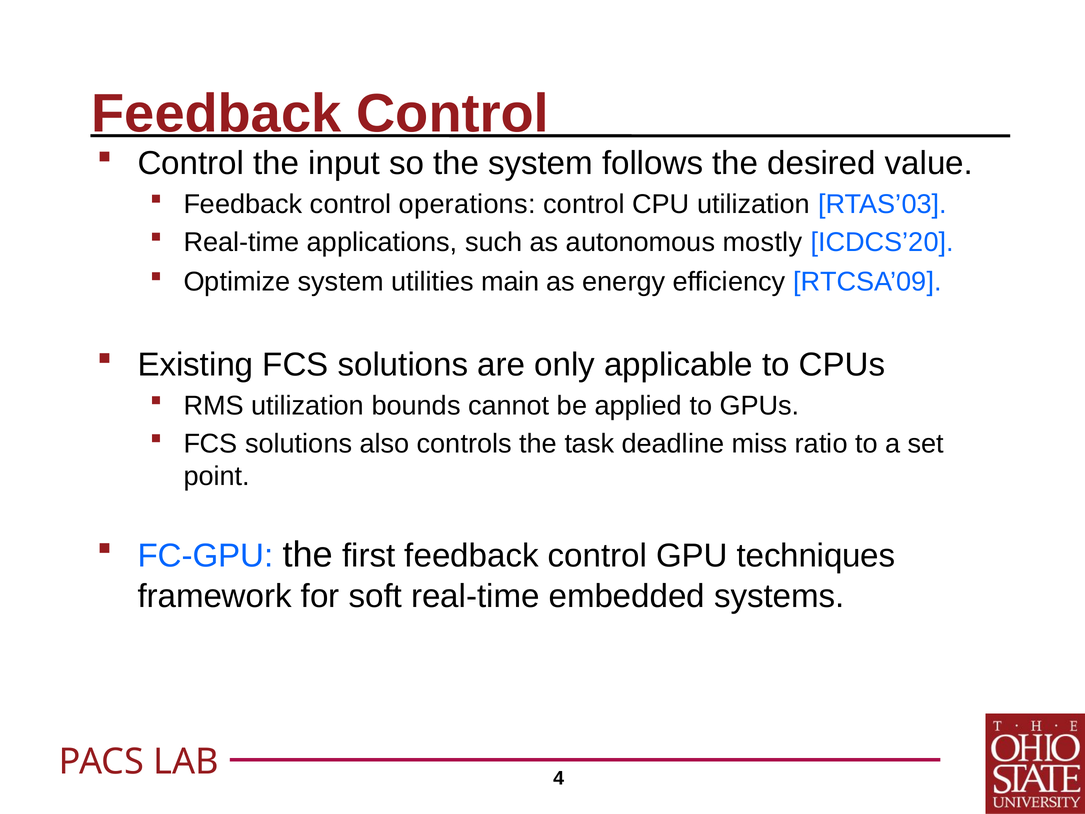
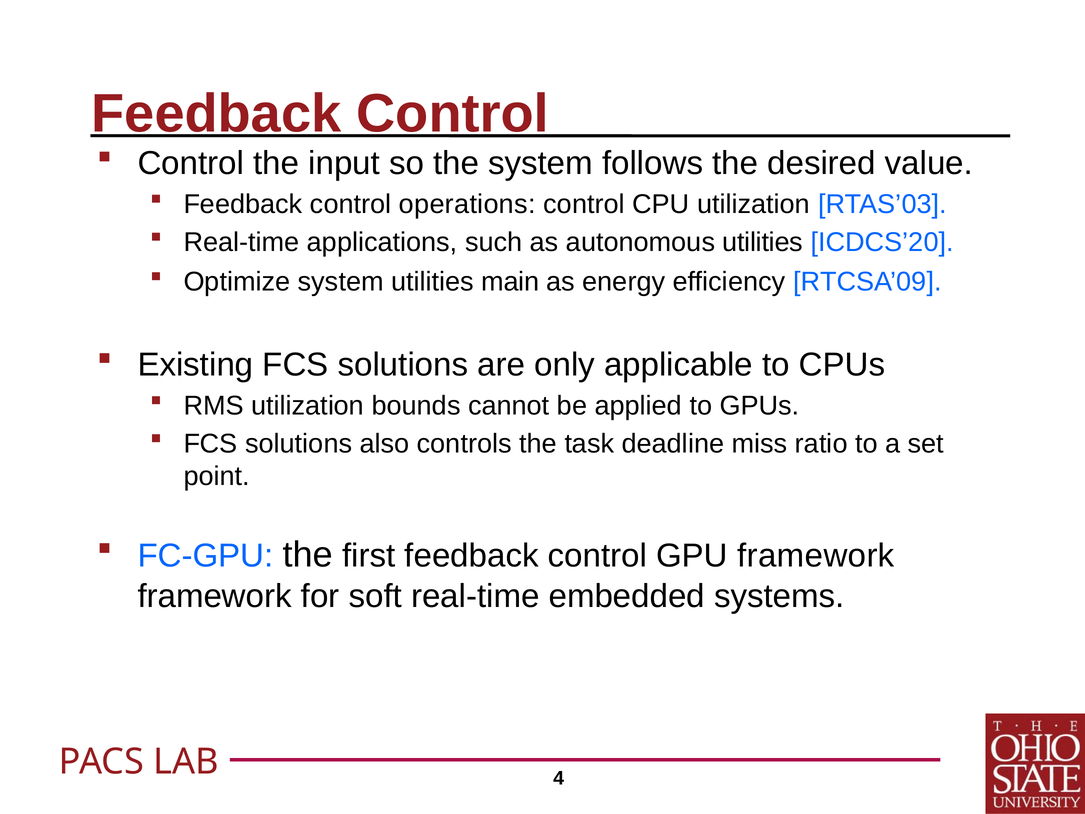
autonomous mostly: mostly -> utilities (763, 242)
GPU techniques: techniques -> framework (816, 556)
